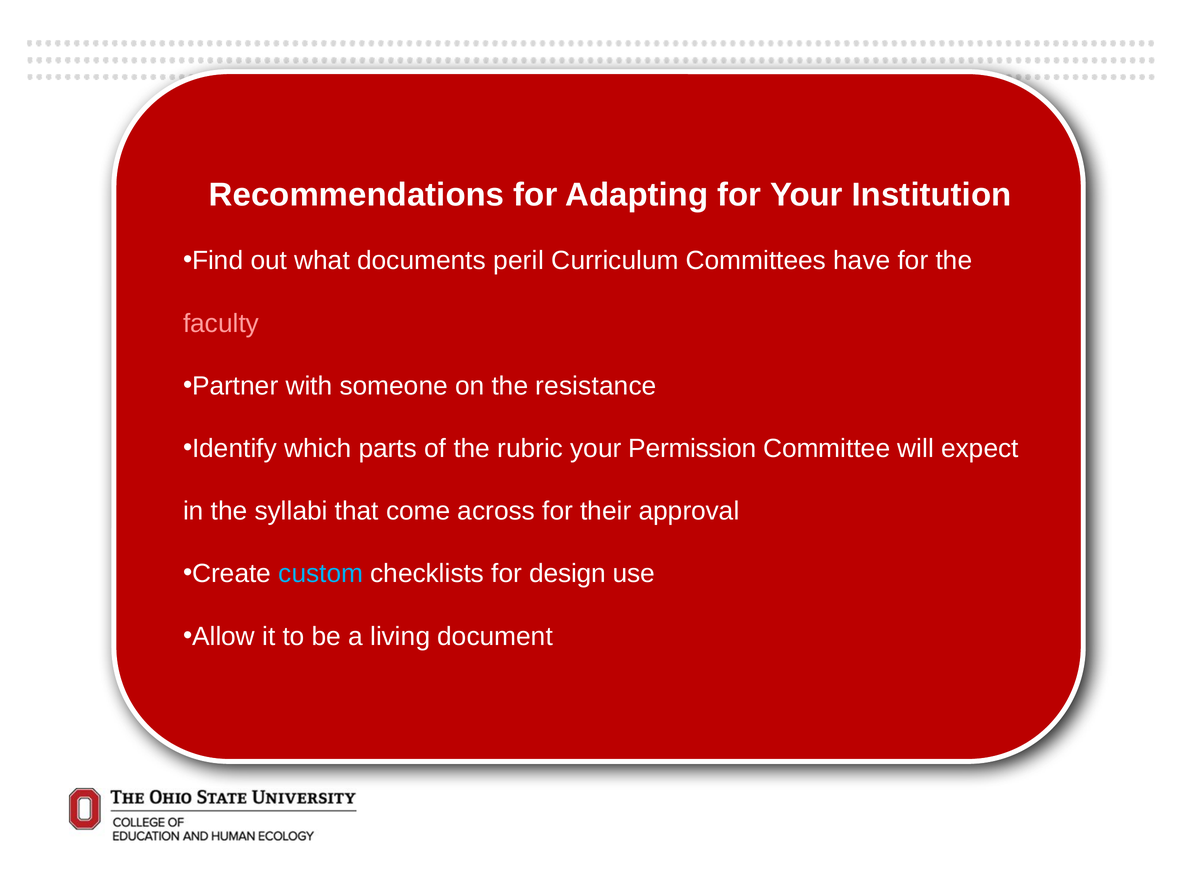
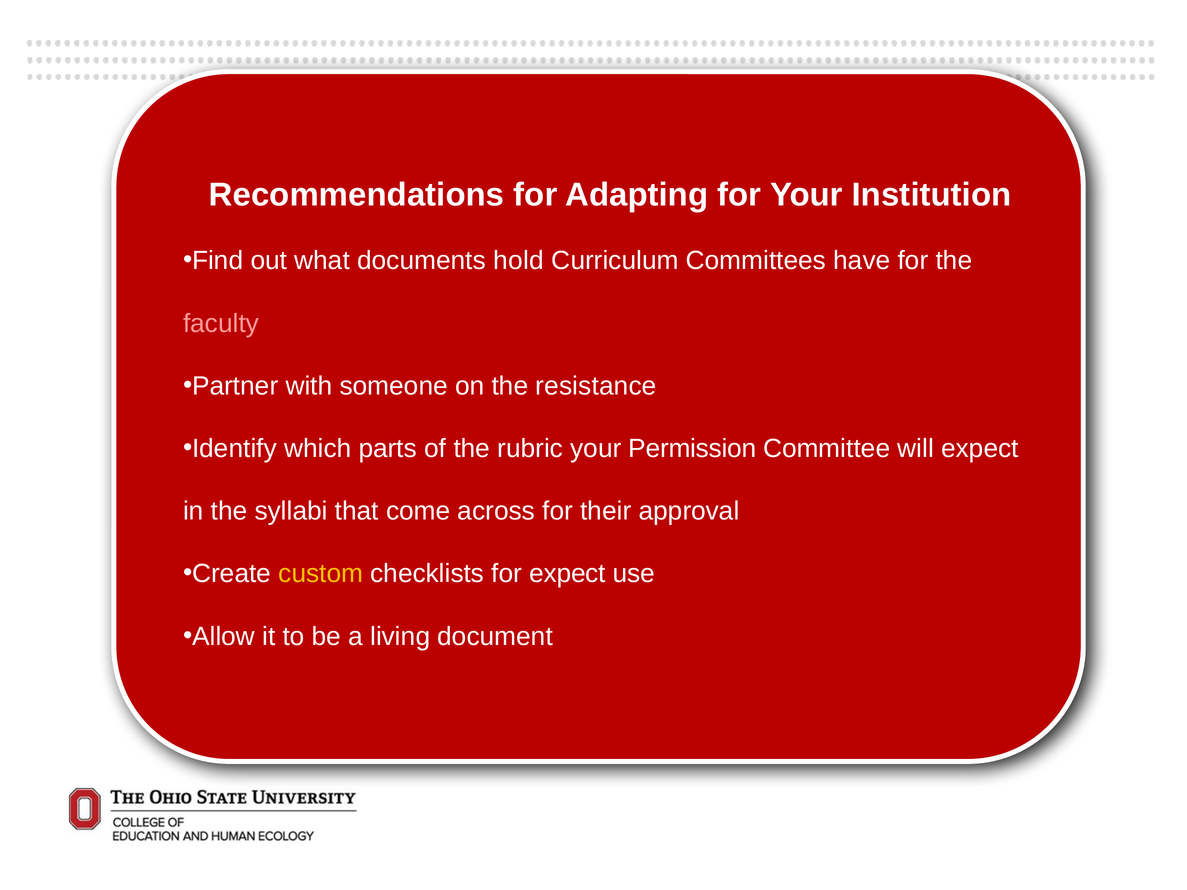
peril: peril -> hold (519, 261)
custom colour: light blue -> yellow (321, 574)
for design: design -> expect (568, 574)
